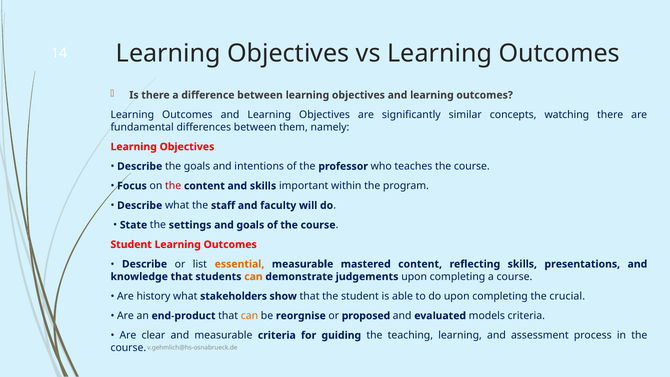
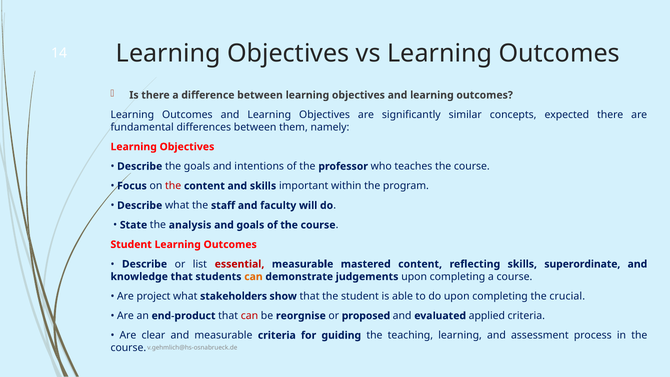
watching: watching -> expected (567, 115)
settings: settings -> analysis (190, 225)
essential colour: orange -> red (240, 264)
presentations: presentations -> superordinate (582, 264)
history: history -> project (154, 296)
can colour: orange -> red (249, 316)
models: models -> applied (487, 316)
